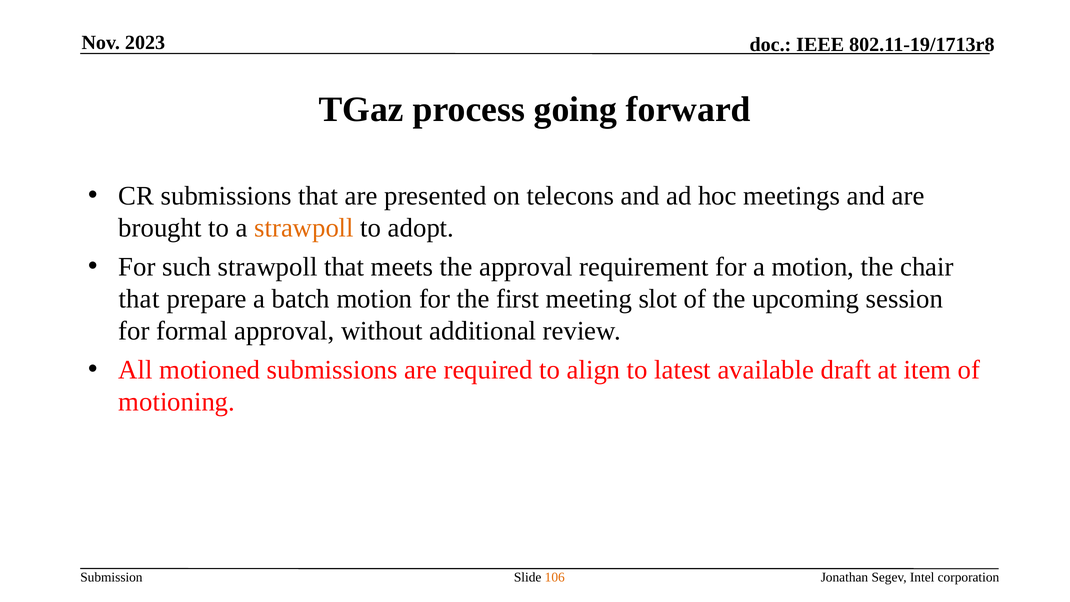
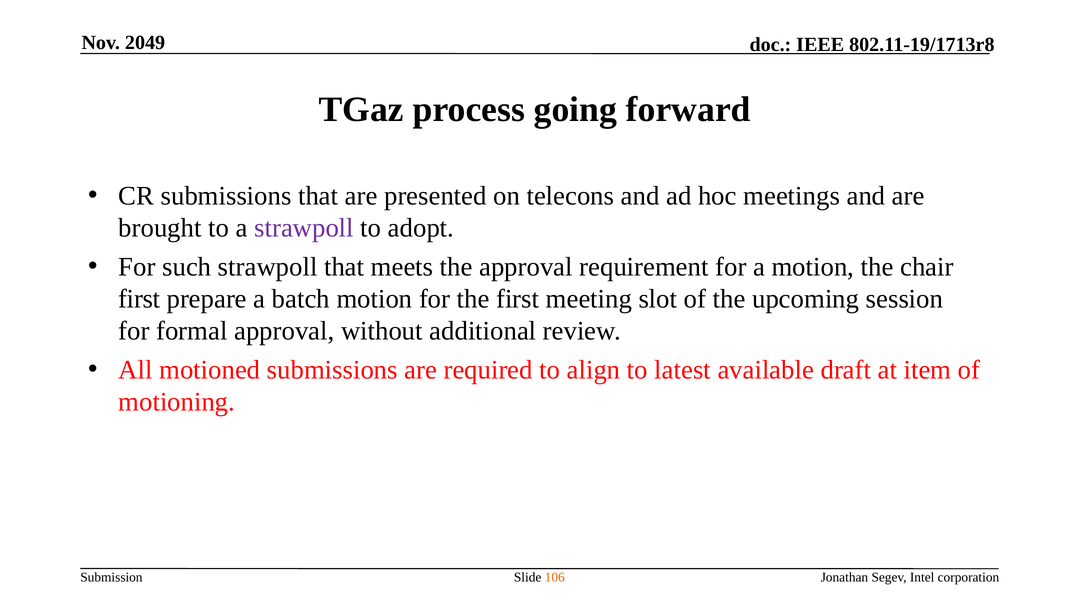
2023: 2023 -> 2049 (145, 43)
strawpoll colour: orange -> purple (304, 228)
that: that -> first (139, 299)
